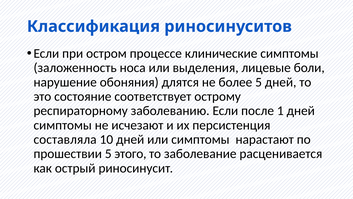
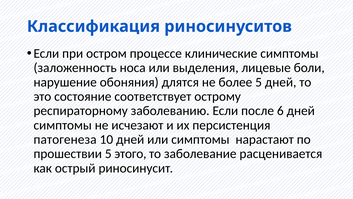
1: 1 -> 6 (280, 111)
составляла: составляла -> патогенеза (65, 139)
